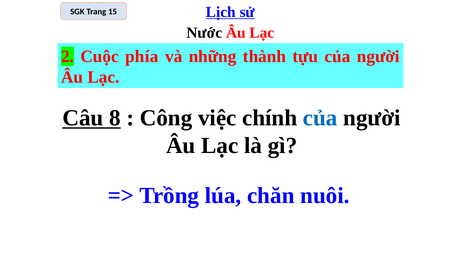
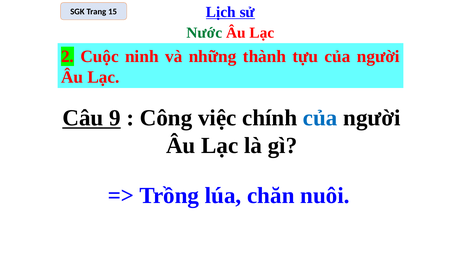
Nước colour: black -> green (204, 33)
phía: phía -> ninh (142, 56)
8: 8 -> 9 (115, 118)
